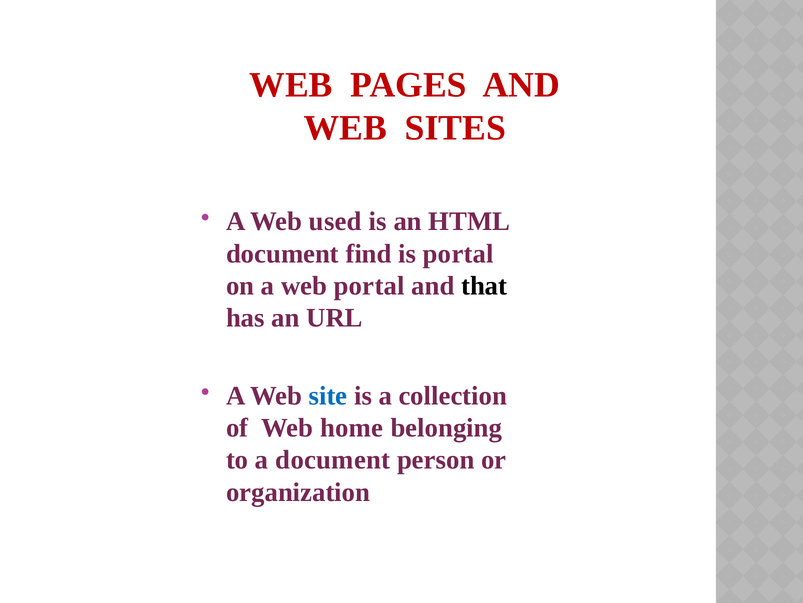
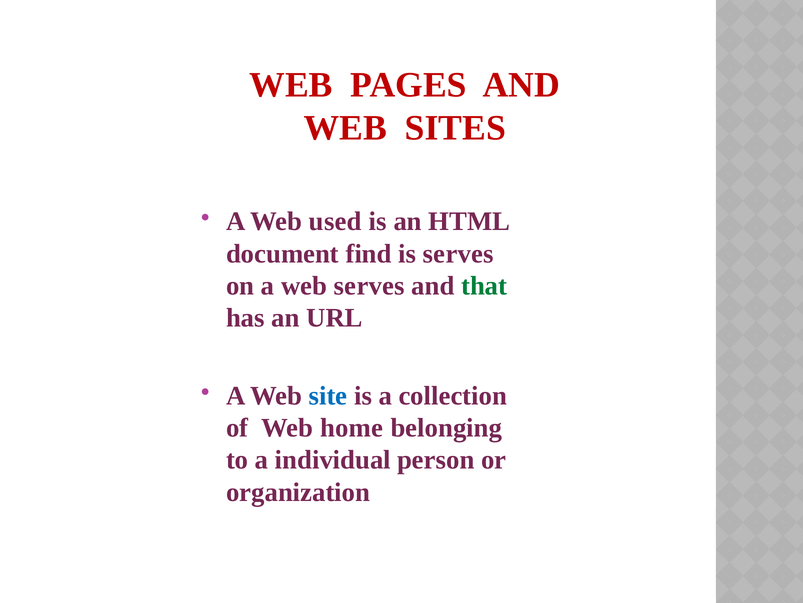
is portal: portal -> serves (458, 253)
web portal: portal -> serves (369, 286)
that colour: black -> green (484, 286)
a document: document -> individual (333, 460)
